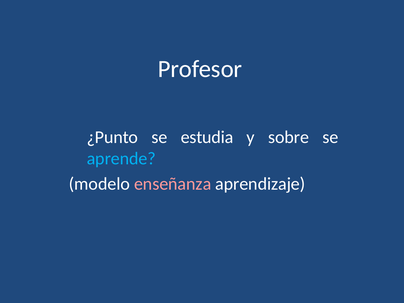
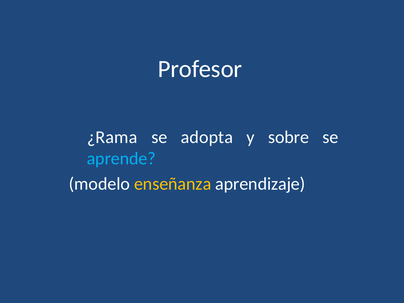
¿Punto: ¿Punto -> ¿Rama (112, 137)
estudia: estudia -> adopta (207, 137)
enseñanza colour: pink -> yellow (173, 184)
